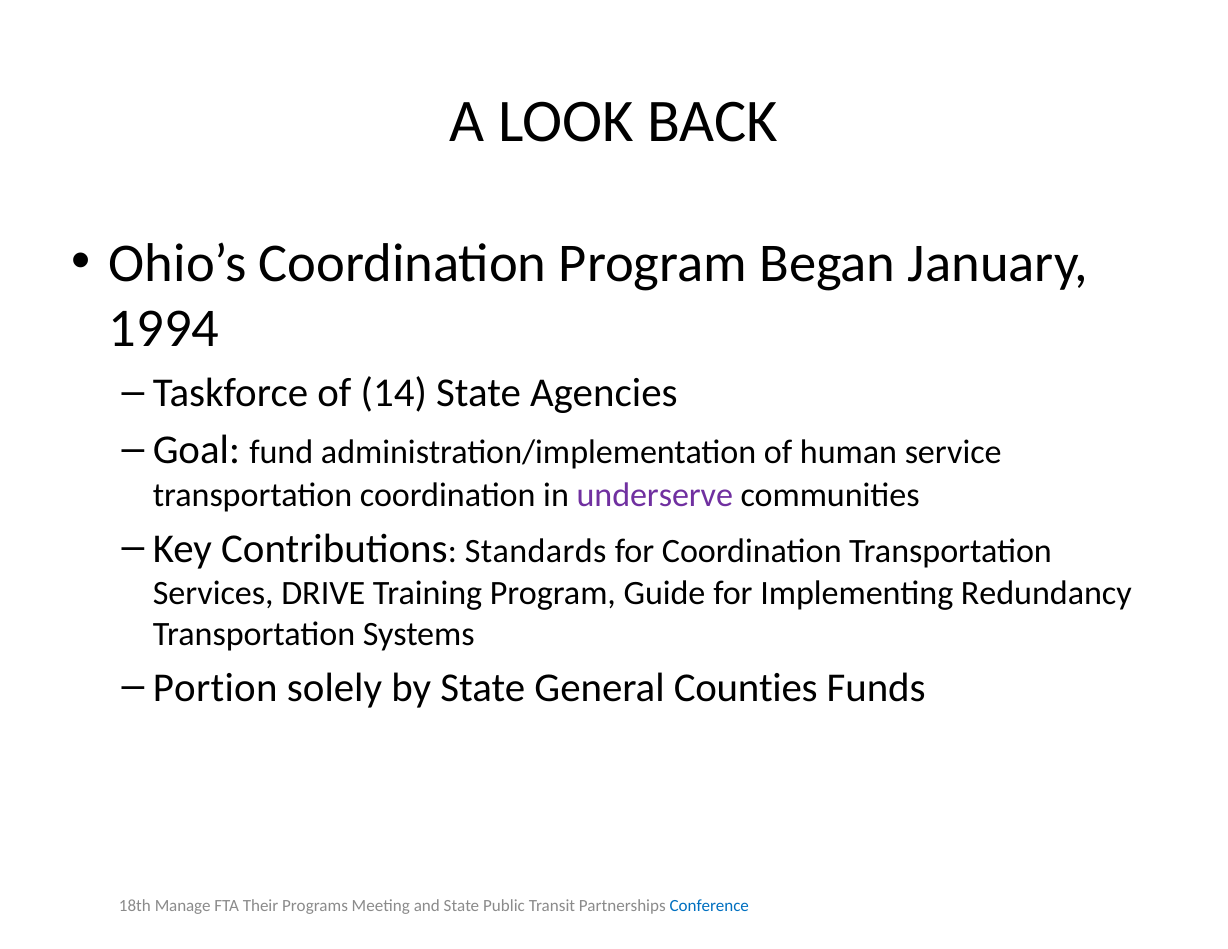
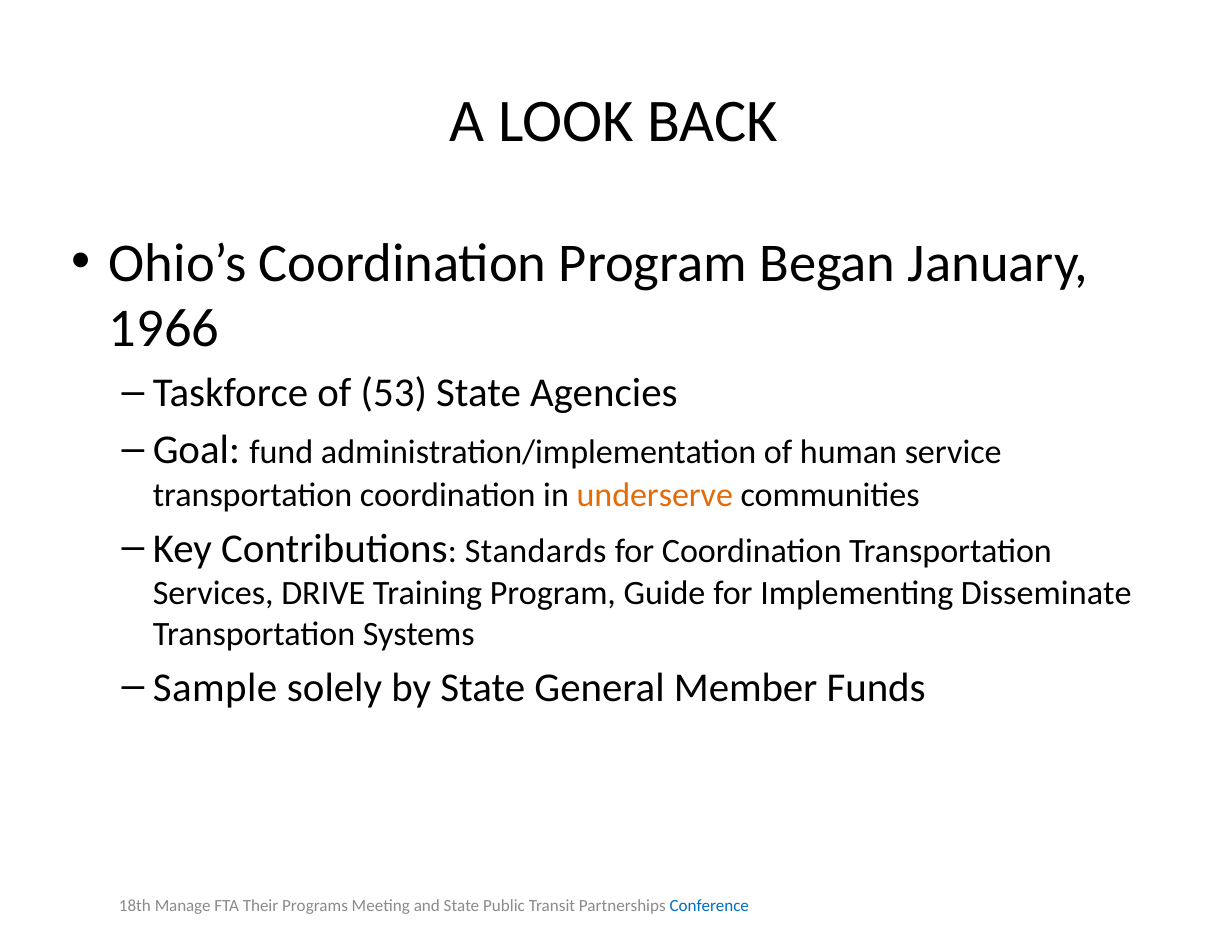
1994: 1994 -> 1966 (164, 328)
14: 14 -> 53 (394, 393)
underserve colour: purple -> orange (655, 495)
Redundancy: Redundancy -> Disseminate (1046, 593)
Portion: Portion -> Sample (215, 688)
Counties: Counties -> Member (746, 688)
